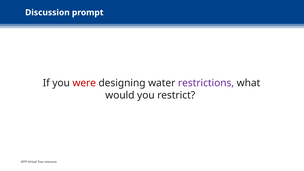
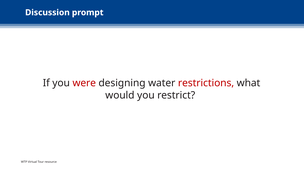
restrictions colour: purple -> red (206, 83)
